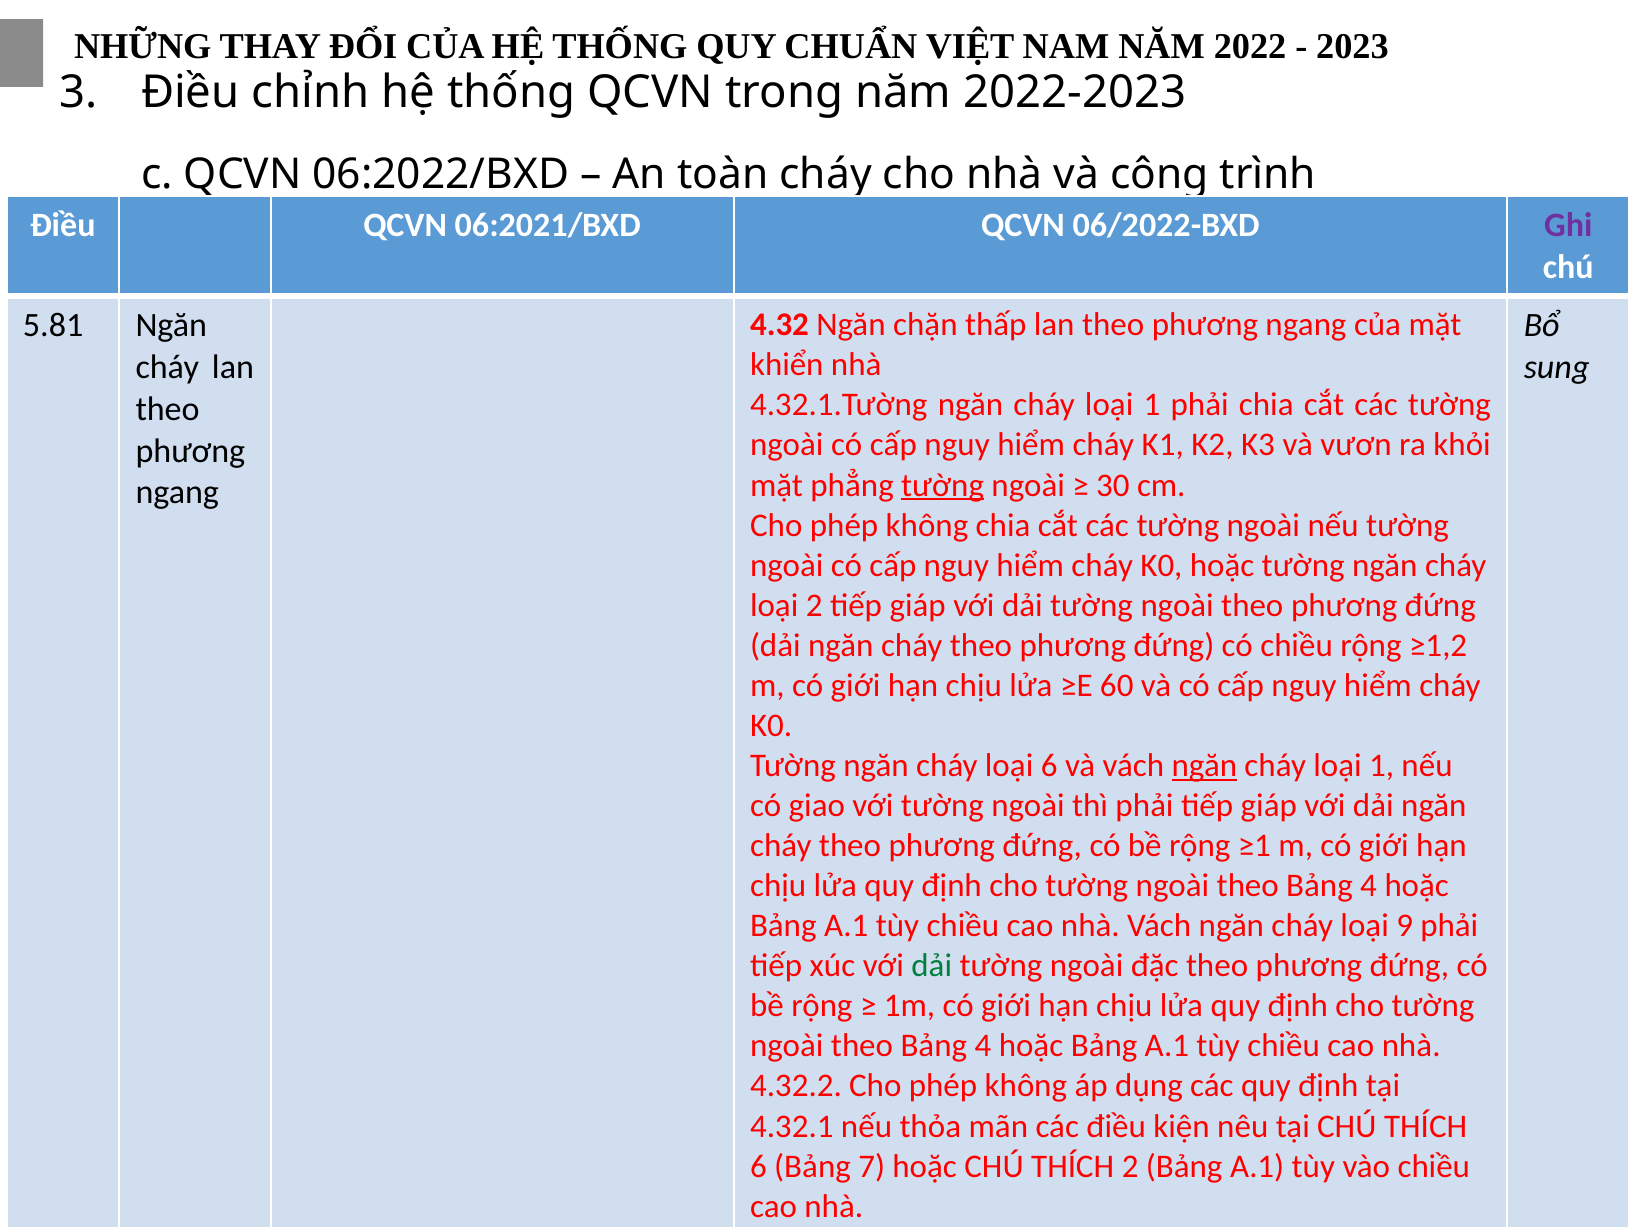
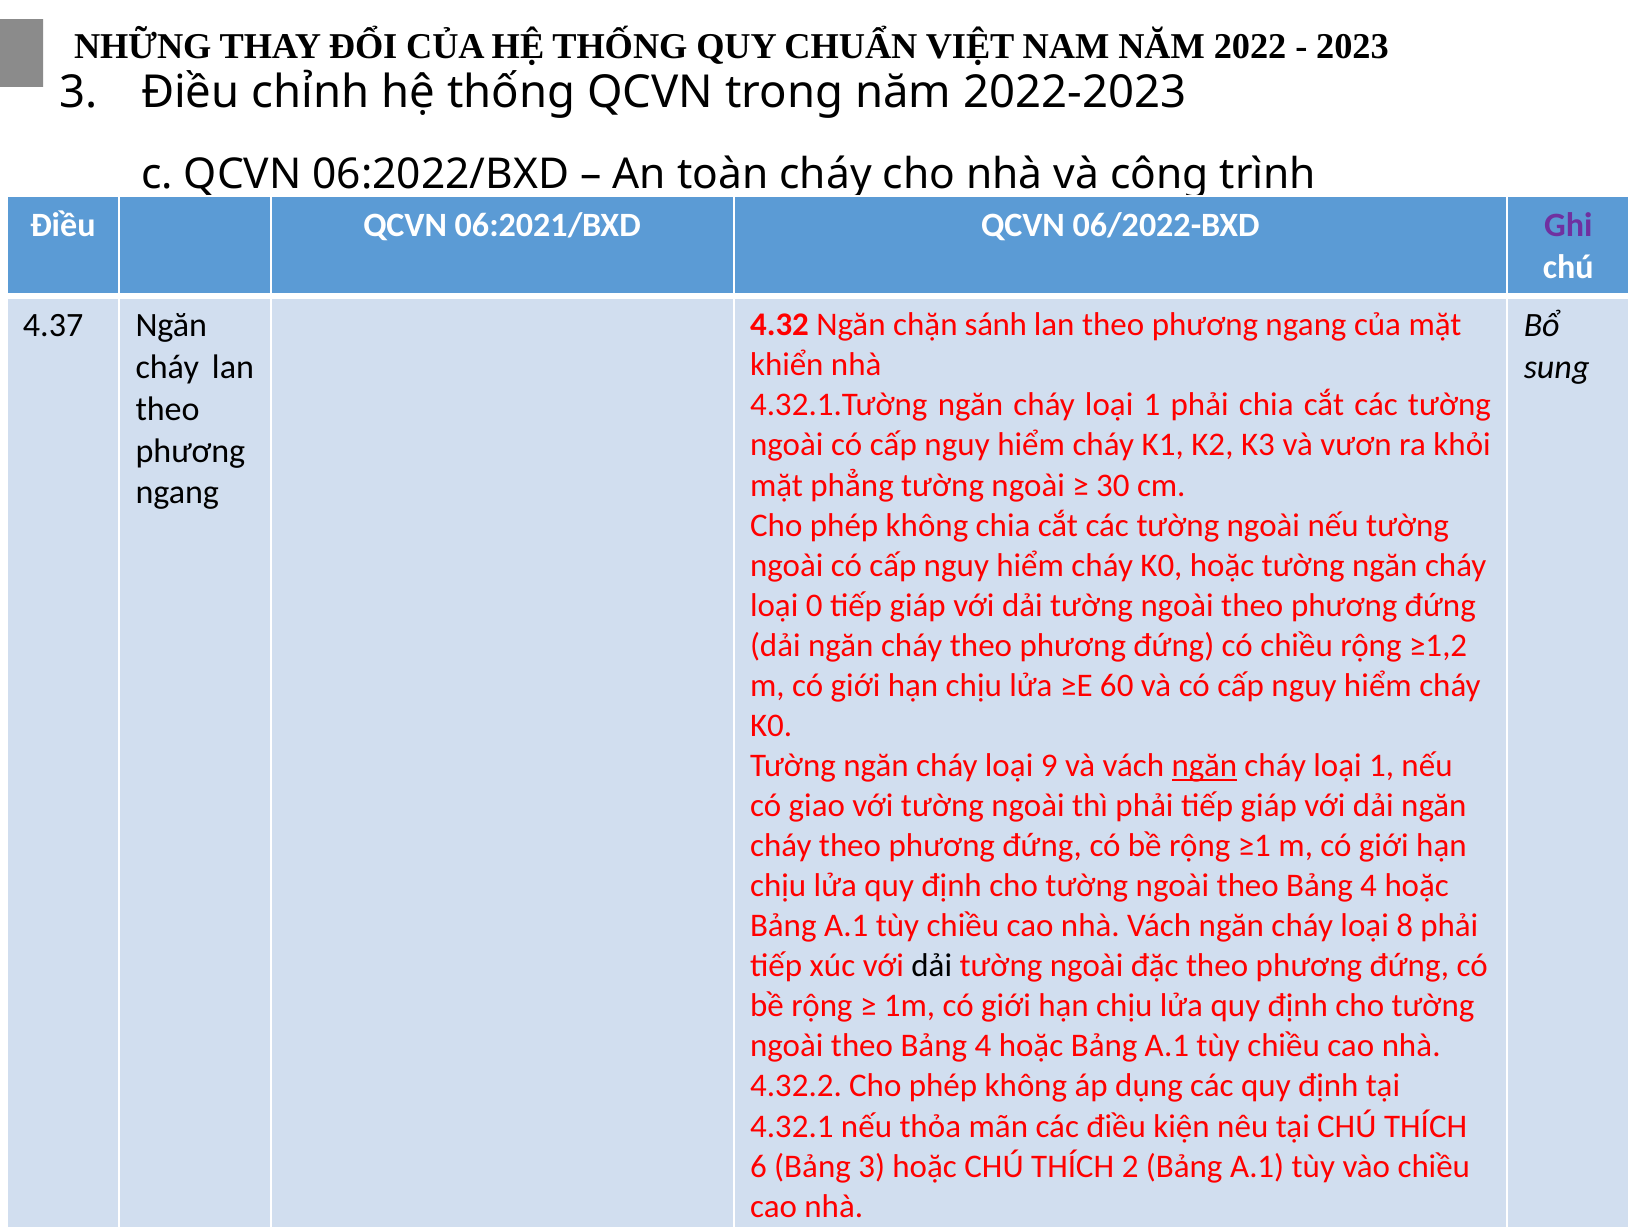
thấp: thấp -> sánh (996, 325)
5.81: 5.81 -> 4.37 (53, 326)
tường underline: present -> none (943, 485)
loại 2: 2 -> 0 (814, 605)
loại 6: 6 -> 9 (1049, 766)
9: 9 -> 8 (1405, 926)
dải colour: green -> black (932, 966)
Bảng 7: 7 -> 3 (872, 1166)
